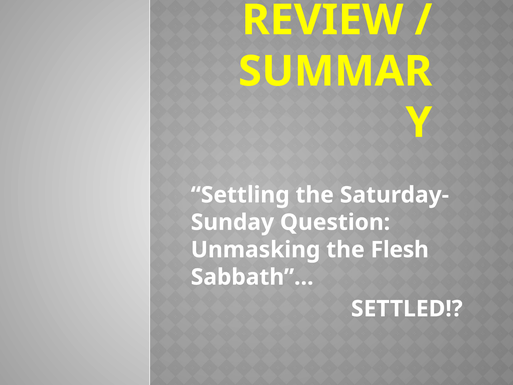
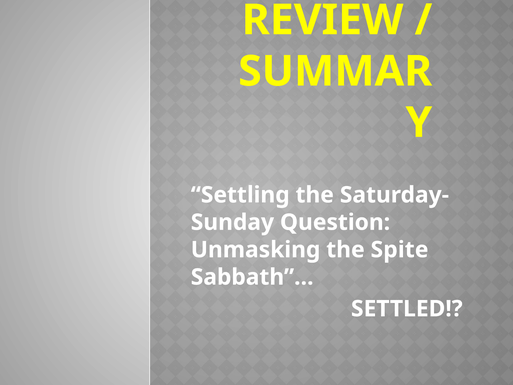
Flesh: Flesh -> Spite (400, 250)
